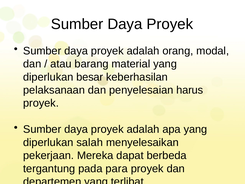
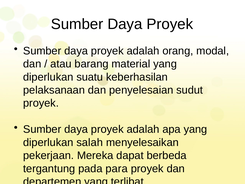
besar: besar -> suatu (90, 77)
harus: harus -> sudut (190, 90)
